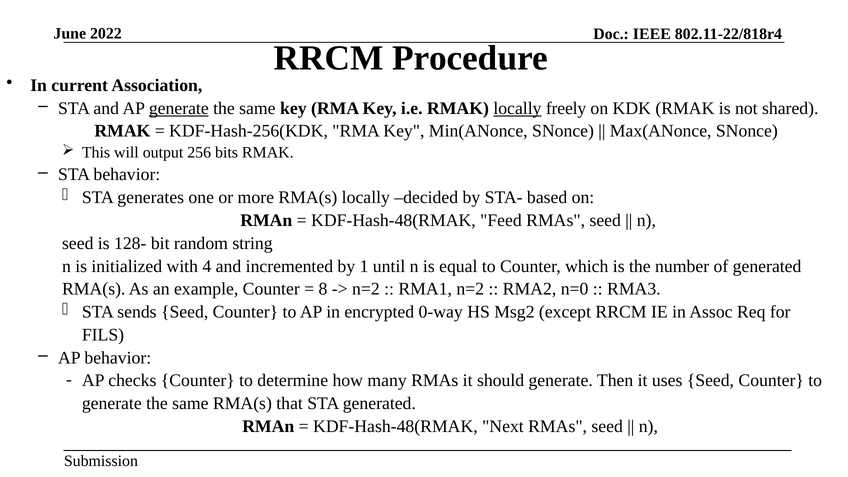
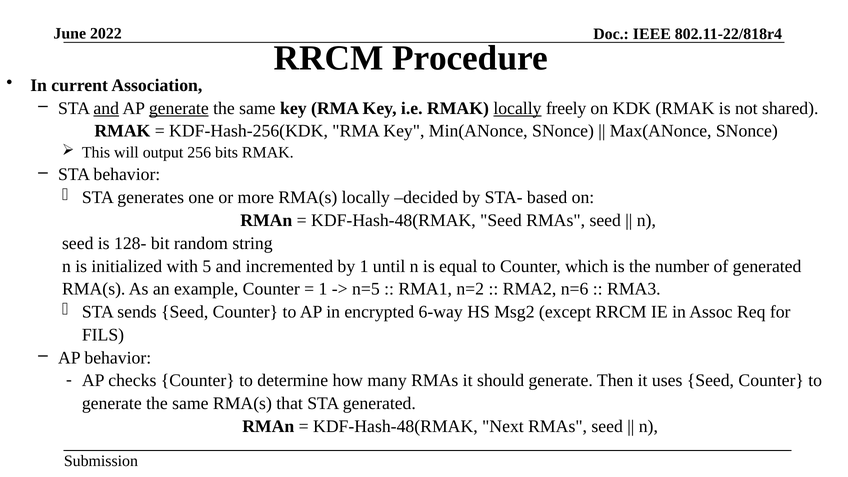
and underline: none -> present (106, 108)
KDF-Hash-48(RMAK Feed: Feed -> Seed (501, 220)
4: 4 -> 5 (207, 266)
8: 8 -> 1 (323, 289)
n=2: n=2 -> n=5 (366, 289)
n=0: n=0 -> n=6 (575, 289)
0-way: 0-way -> 6-way (441, 312)
